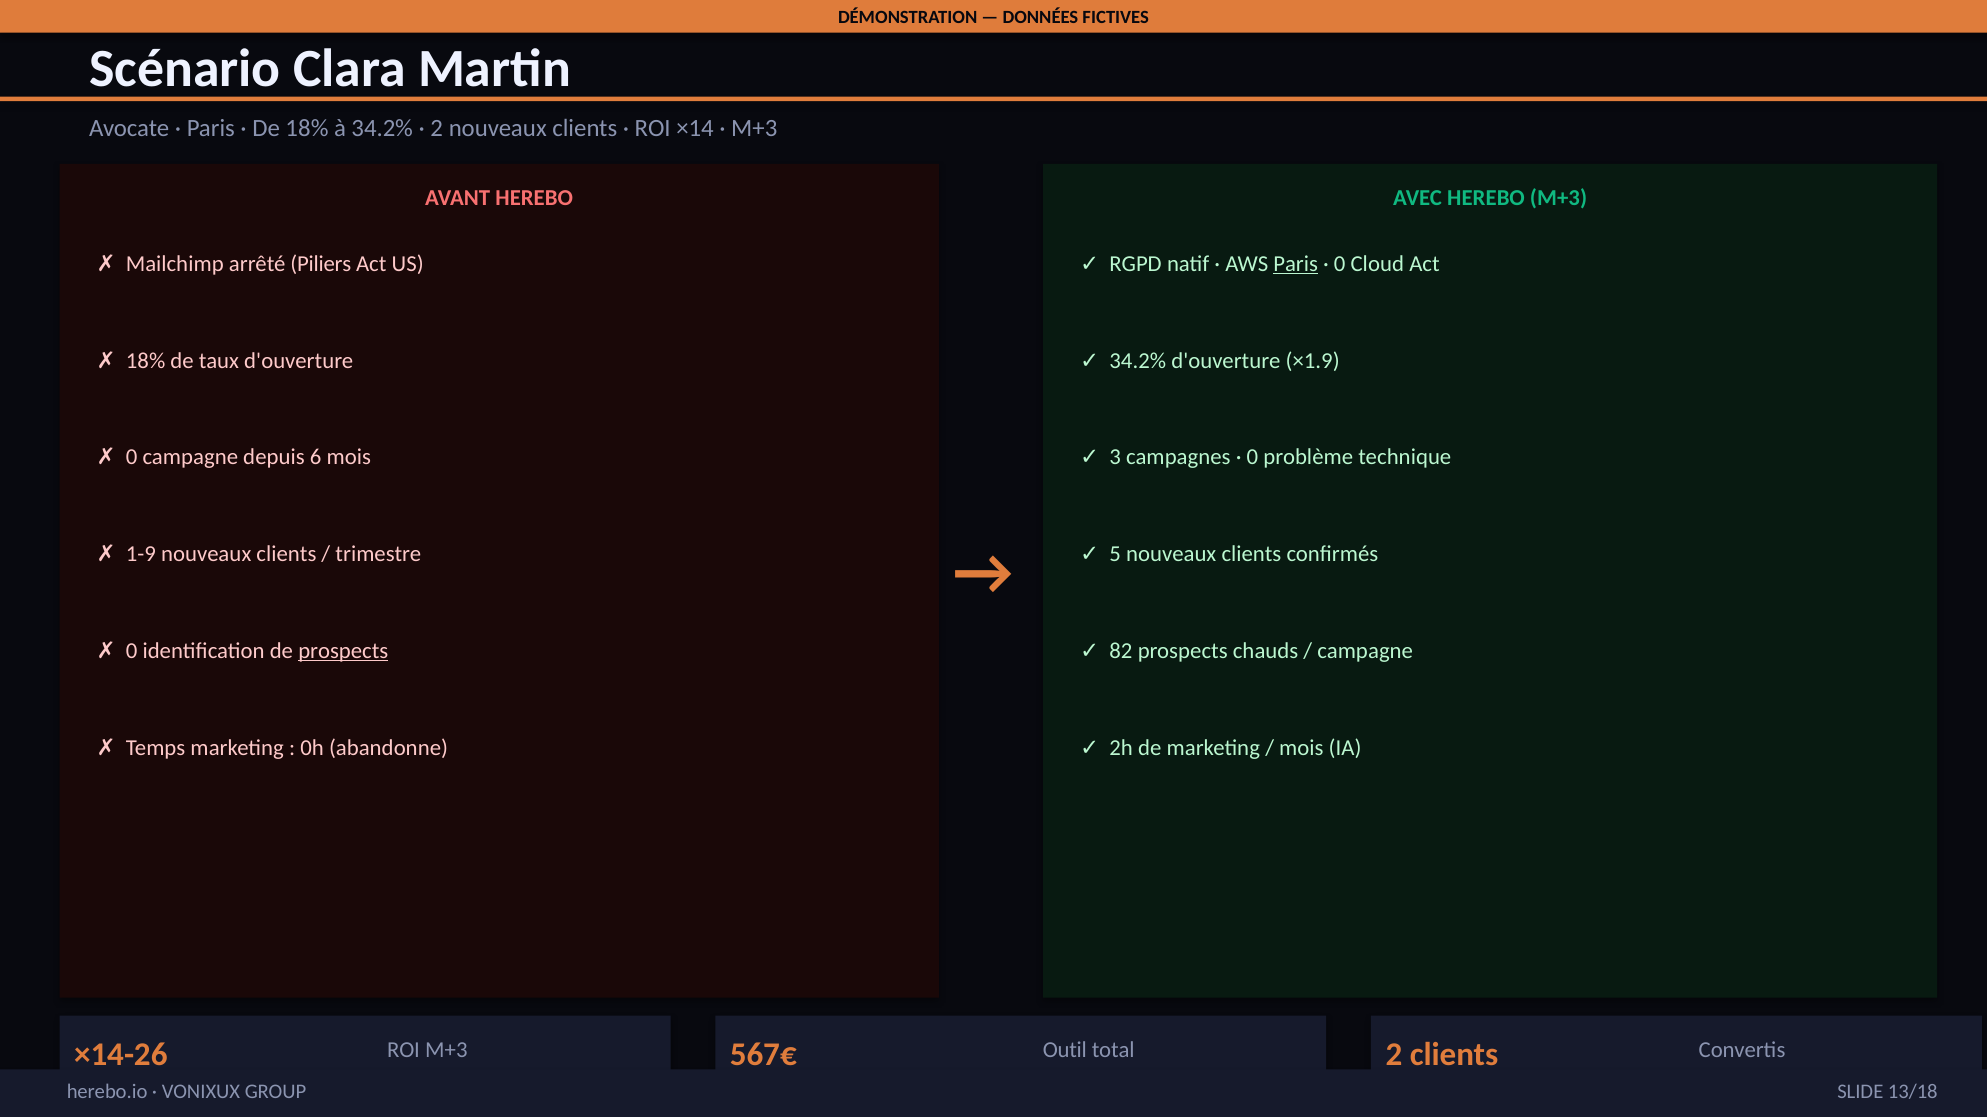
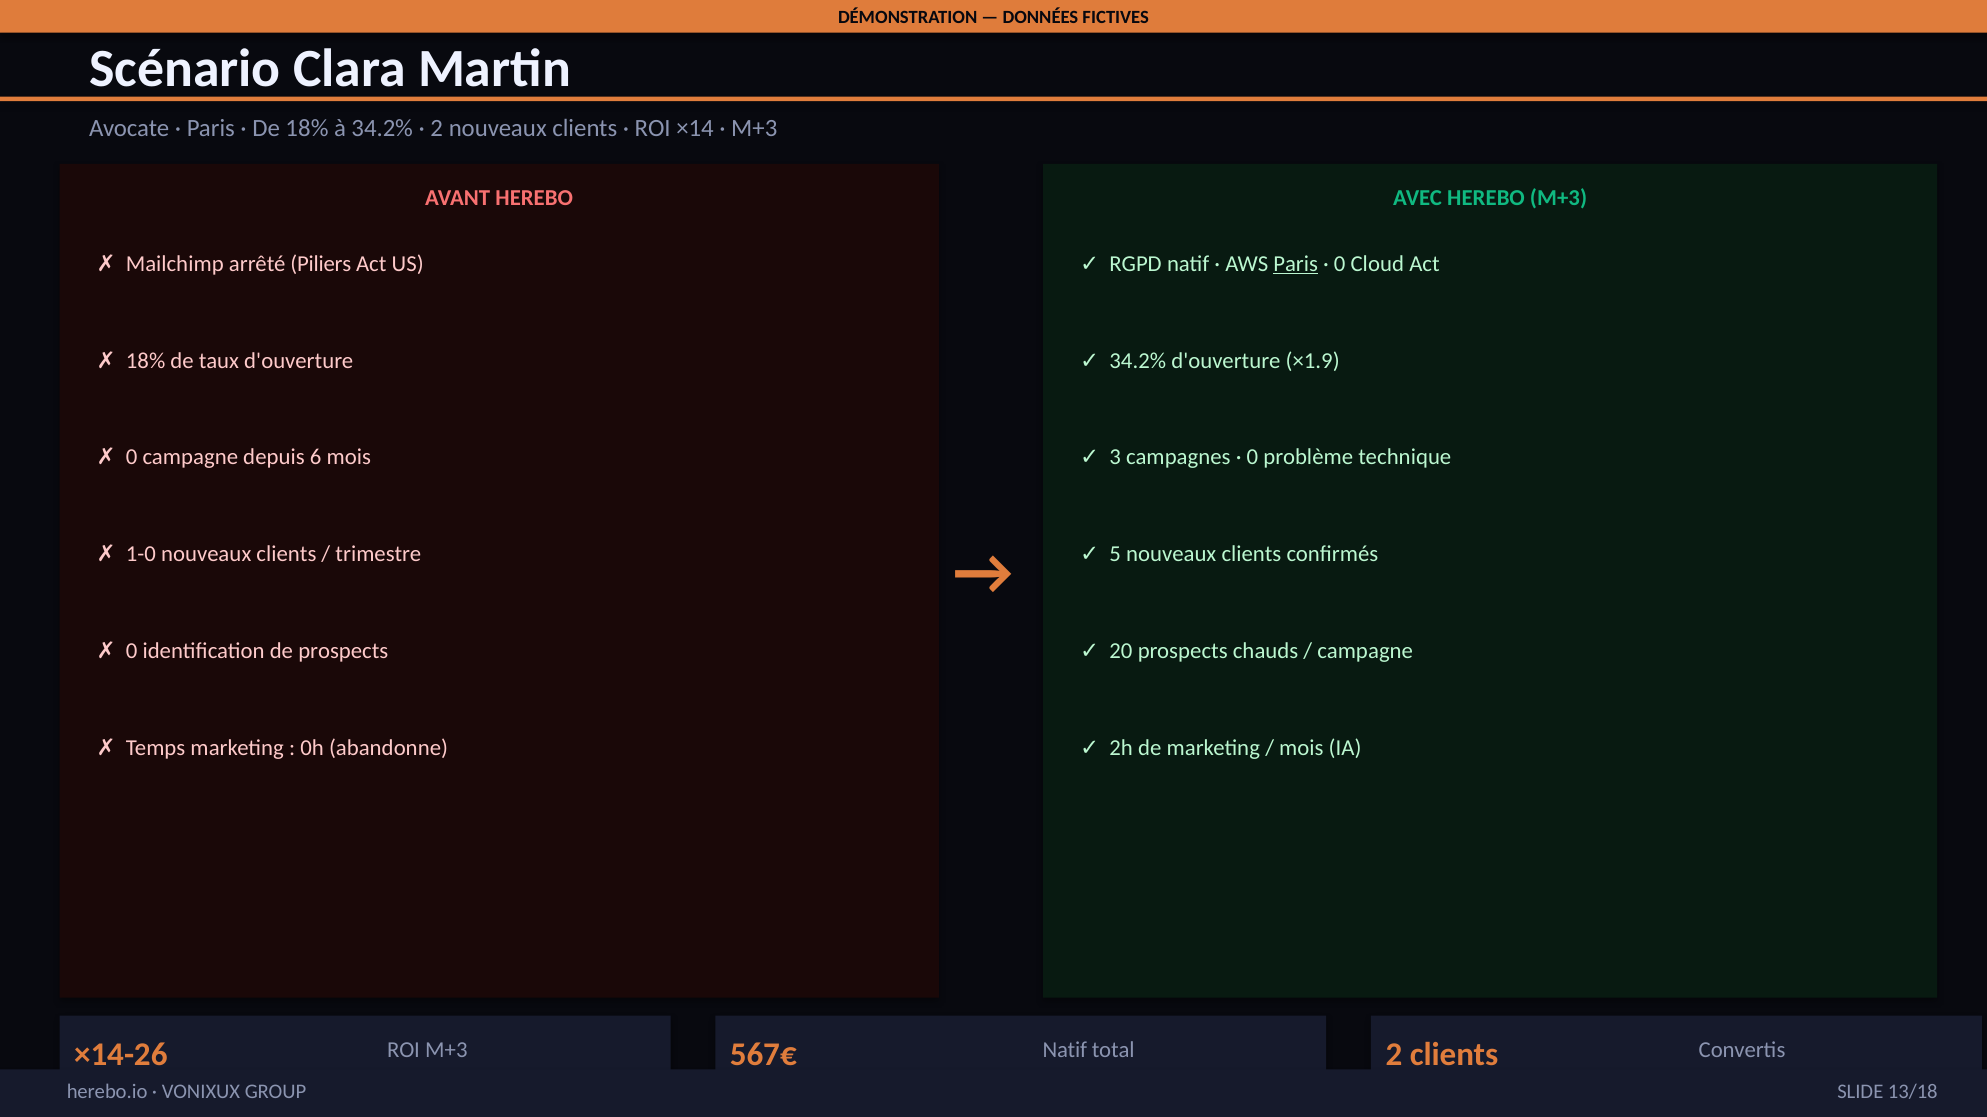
1-9: 1-9 -> 1-0 (141, 555)
prospects underline: present -> none (343, 651)
82: 82 -> 20 (1121, 651)
Outil: Outil -> Natif (1065, 1051)
